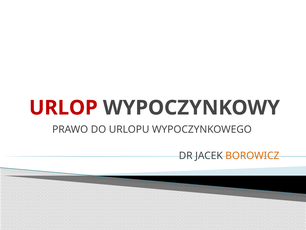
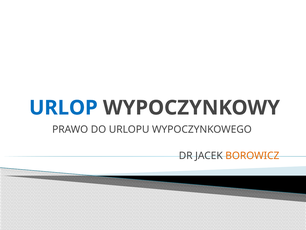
URLOP colour: red -> blue (63, 108)
